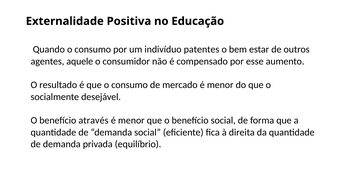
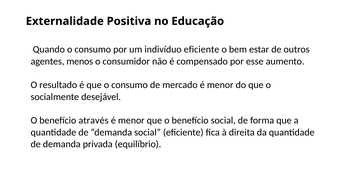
indivíduo patentes: patentes -> eficiente (202, 49)
aquele: aquele -> menos (80, 61)
